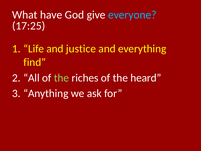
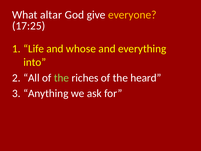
have: have -> altar (51, 15)
everyone colour: light blue -> yellow (132, 15)
justice: justice -> whose (81, 49)
find: find -> into (35, 62)
